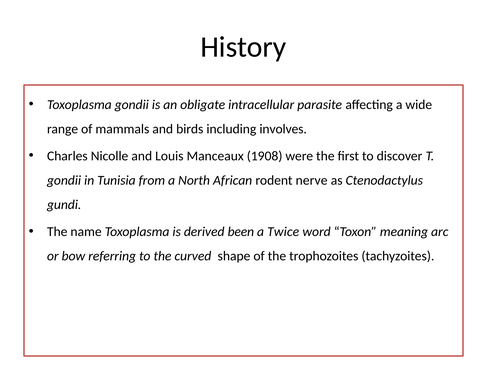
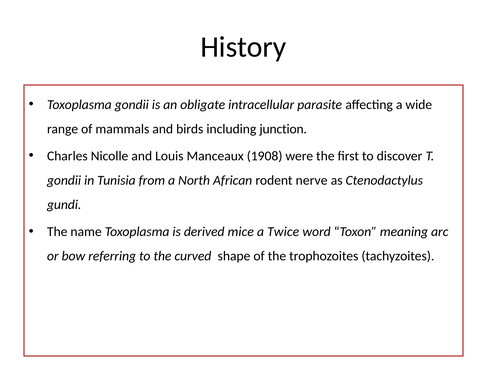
involves: involves -> junction (283, 129)
been: been -> mice (241, 232)
